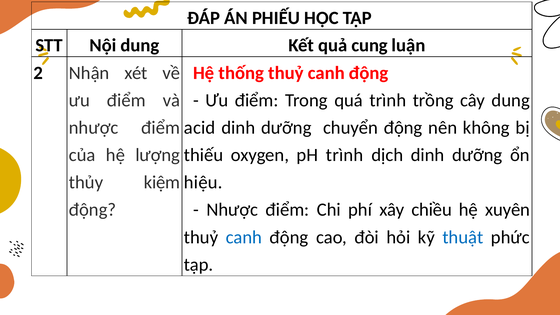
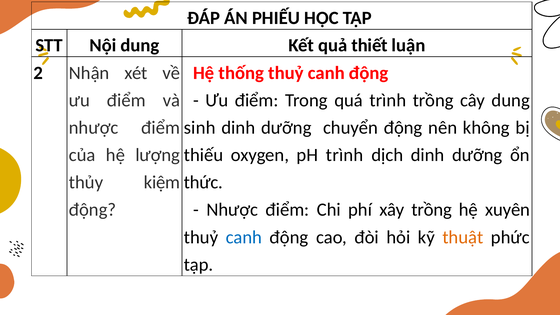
cung: cung -> thiết (370, 45)
acid: acid -> sinh (200, 128)
hiệu: hiệu -> thức (203, 182)
xây chiều: chiều -> trồng (432, 210)
thuật colour: blue -> orange (463, 237)
